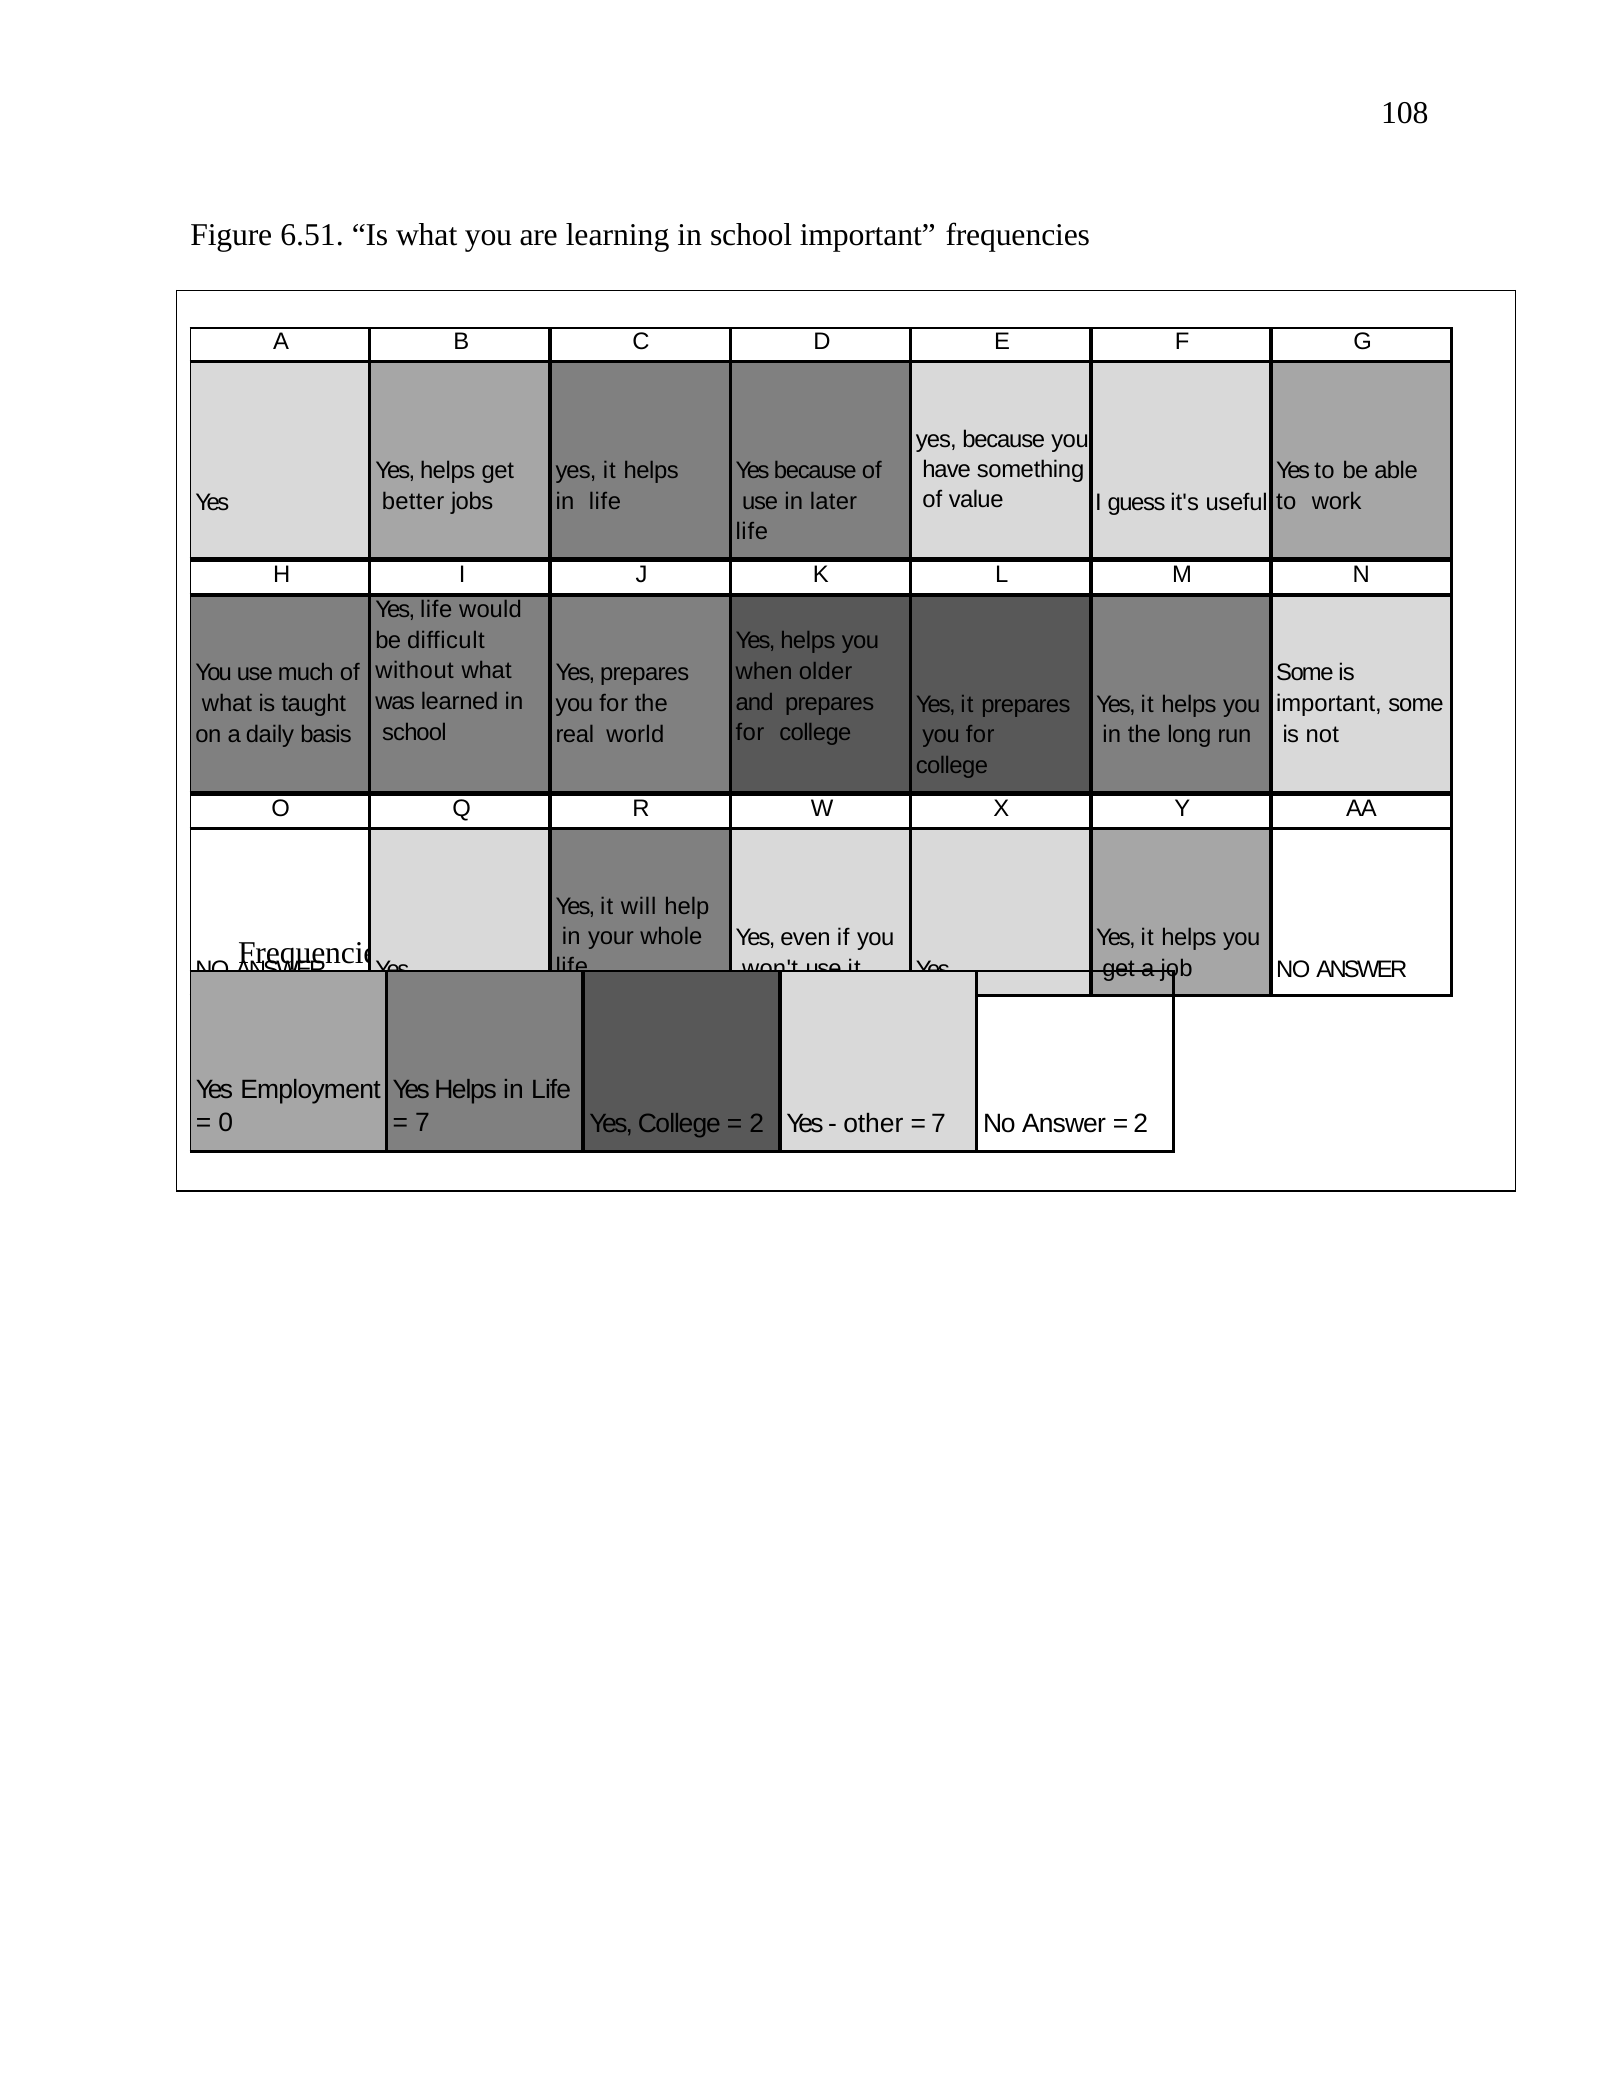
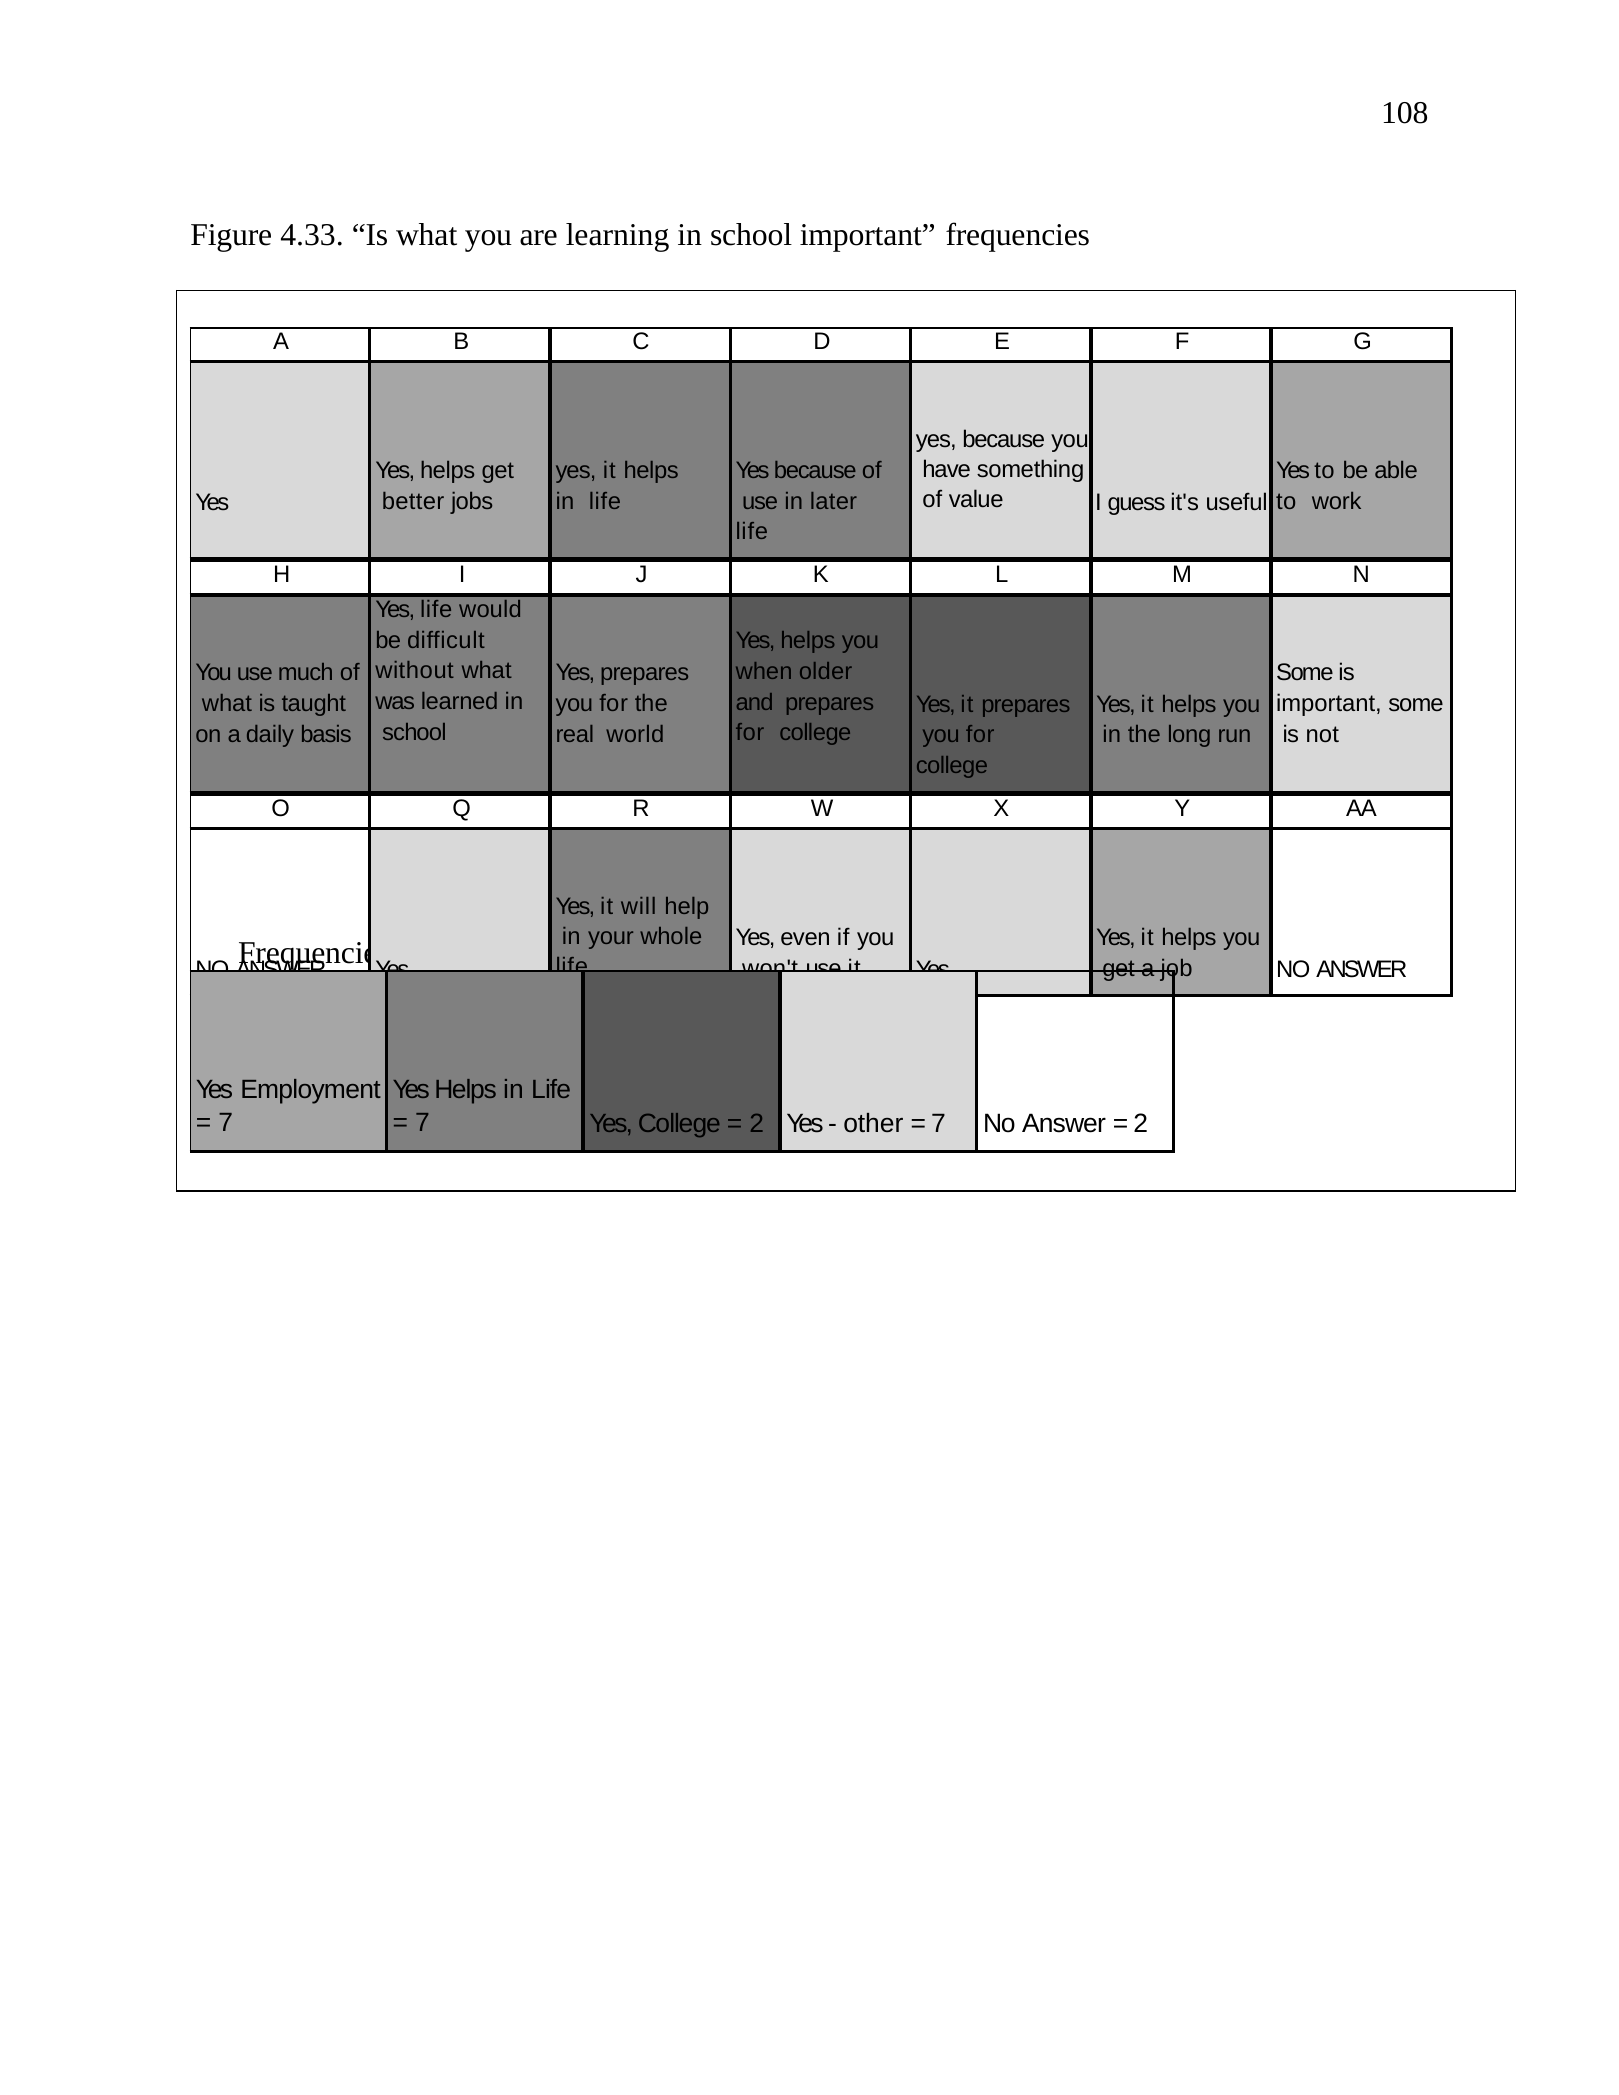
6.51: 6.51 -> 4.33 (312, 235)
0: 0 -> 7 (226, 1123)
